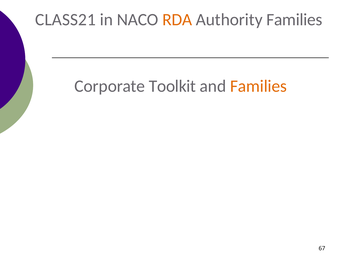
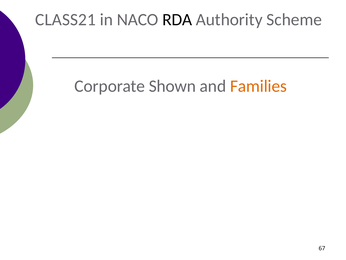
RDA colour: orange -> black (177, 20)
Authority Families: Families -> Scheme (294, 20)
Toolkit: Toolkit -> Shown (172, 86)
